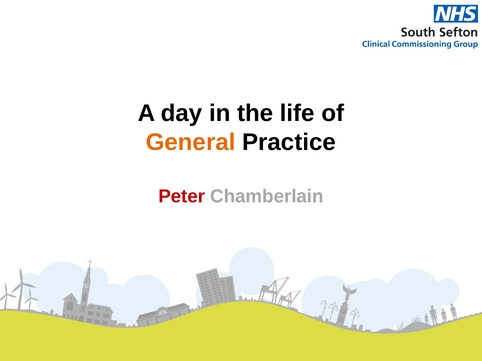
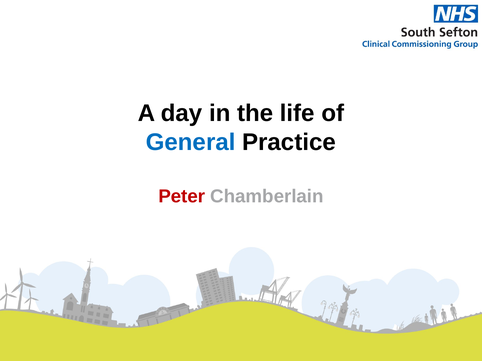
General colour: orange -> blue (191, 142)
